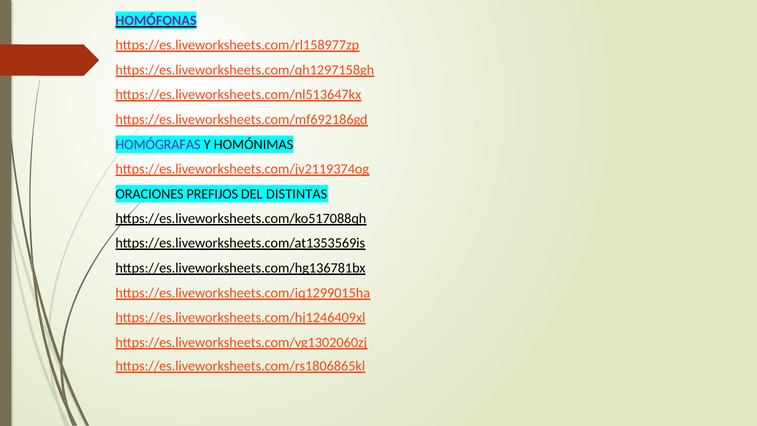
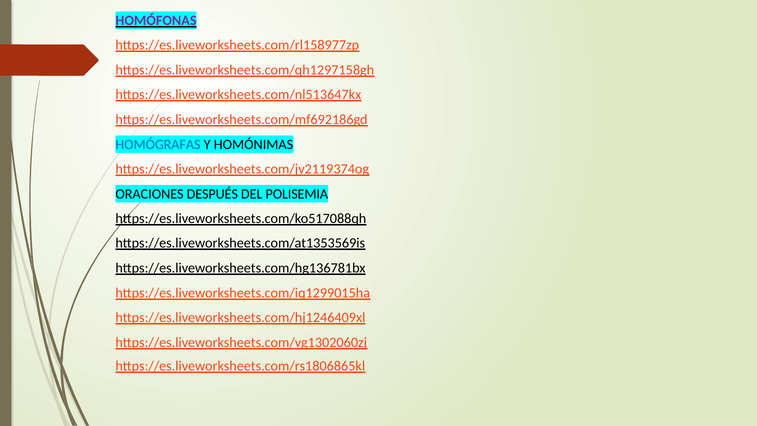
HOMÓGRAFAS colour: purple -> blue (158, 144)
PREFIJOS: PREFIJOS -> DESPUÉS (212, 194)
DISTINTAS: DISTINTAS -> POLISEMIA (297, 194)
